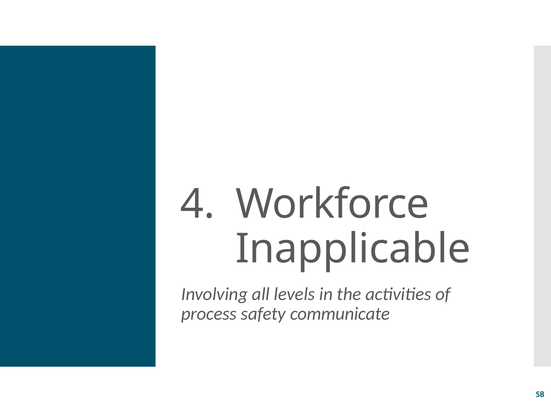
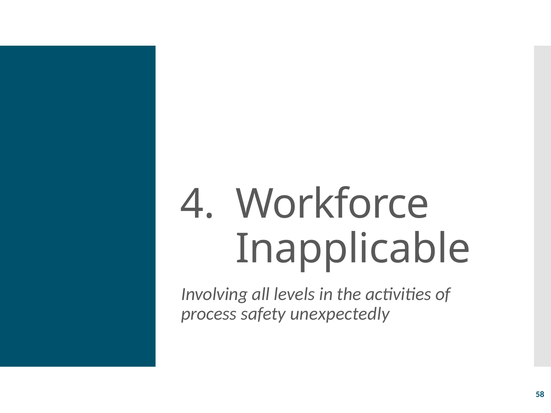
communicate: communicate -> unexpectedly (340, 314)
